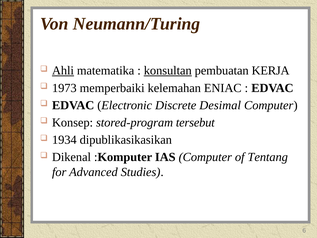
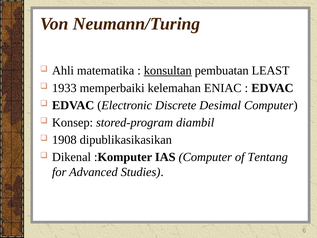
Ahli underline: present -> none (63, 71)
KERJA: KERJA -> LEAST (271, 71)
1973: 1973 -> 1933 (64, 88)
tersebut: tersebut -> diambil (195, 122)
1934: 1934 -> 1908 (64, 140)
